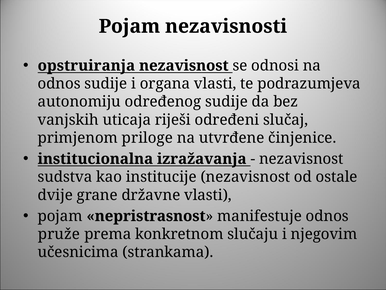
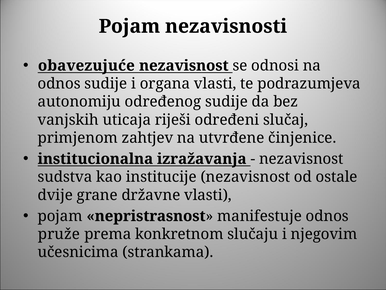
opstruiranja: opstruiranja -> obavezujuće (86, 66)
priloge: priloge -> zahtjev (147, 138)
